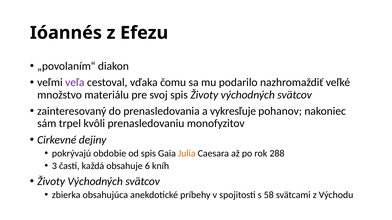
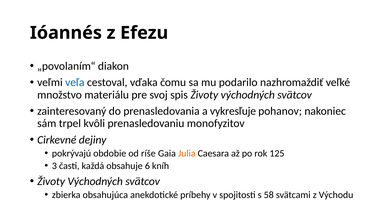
veľa colour: purple -> blue (75, 83)
od spis: spis -> ríše (148, 154)
288: 288 -> 125 (277, 154)
